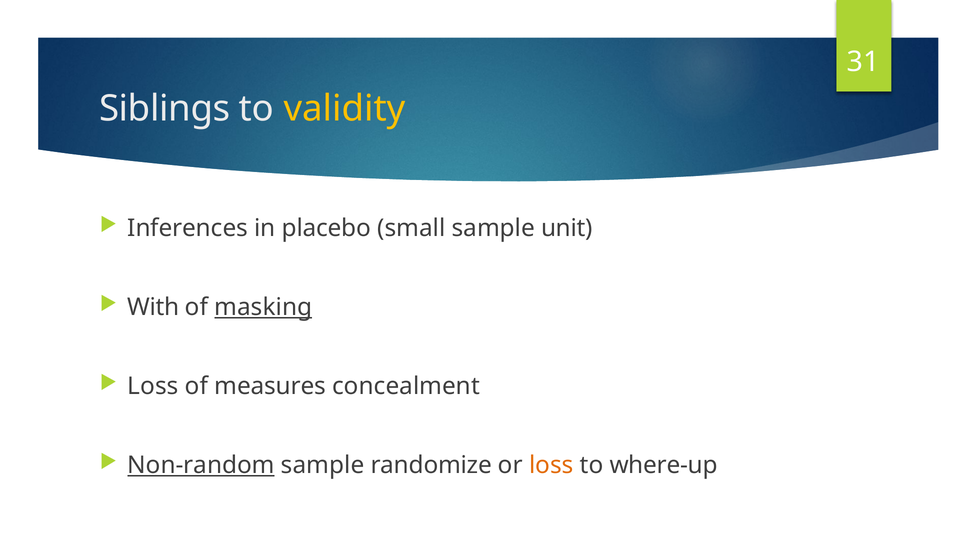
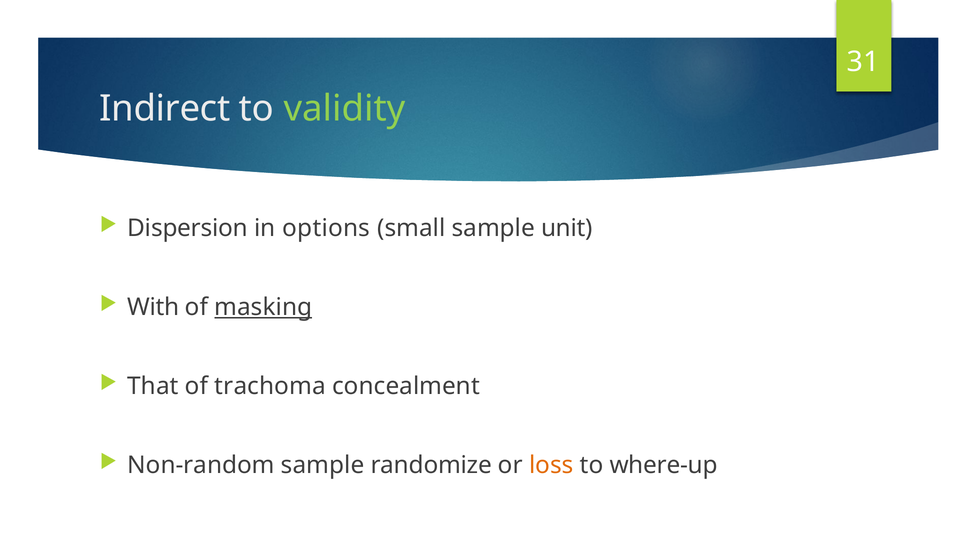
Siblings: Siblings -> Indirect (165, 109)
validity colour: yellow -> light green (345, 109)
Inferences: Inferences -> Dispersion (188, 229)
placebo: placebo -> options (326, 229)
Loss: Loss -> That (153, 387)
measures: measures -> trachoma (270, 387)
Non-random underline: present -> none (201, 466)
